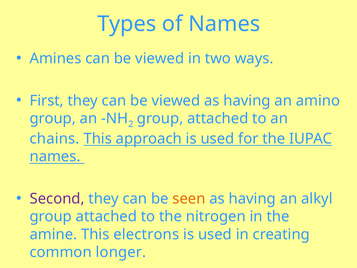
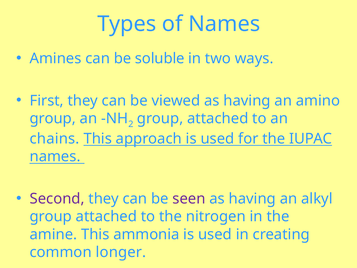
Amines can be viewed: viewed -> soluble (160, 58)
seen colour: orange -> purple (189, 198)
electrons: electrons -> ammonia (146, 234)
